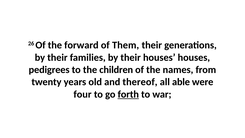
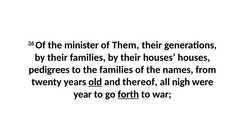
forward: forward -> minister (81, 45)
the children: children -> families (116, 70)
old underline: none -> present (95, 82)
able: able -> nigh (181, 82)
four: four -> year (83, 94)
